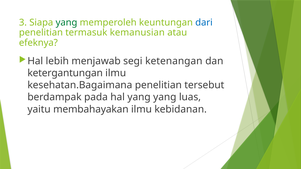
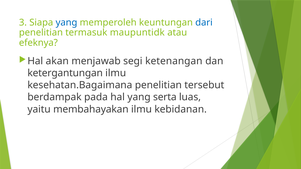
yang colour: green -> blue (66, 22)
kemanusian: kemanusian -> maupuntidk (137, 33)
lebih: lebih -> akan (57, 61)
yang yang: yang -> serta (165, 97)
